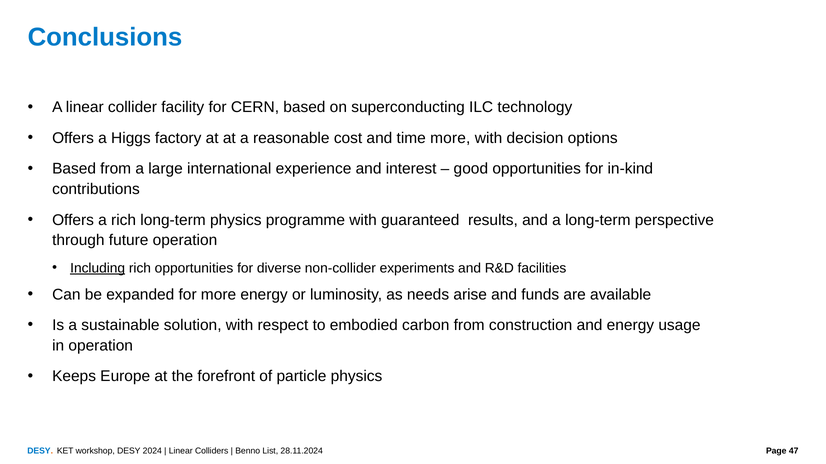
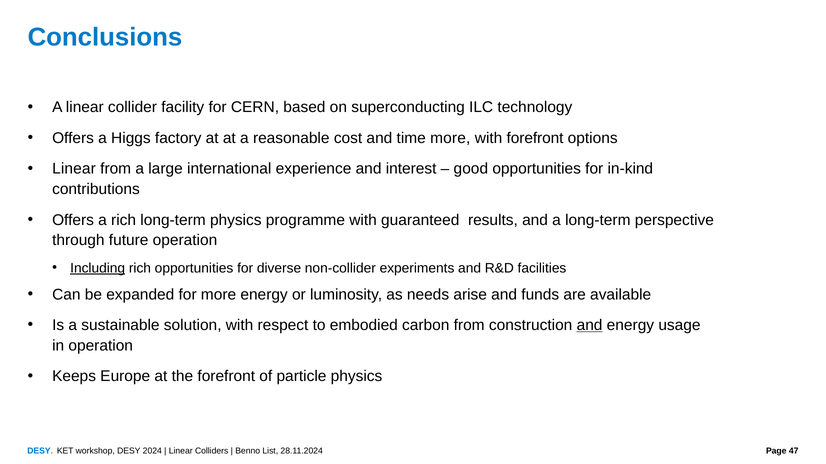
with decision: decision -> forefront (535, 138)
Based: Based -> Linear (74, 169)
and underline: none -> present (590, 326)
